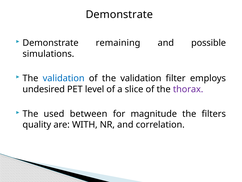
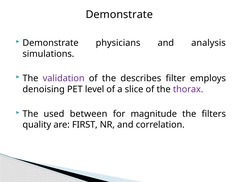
remaining: remaining -> physicians (118, 43)
possible: possible -> analysis (208, 43)
validation colour: blue -> purple (64, 78)
of the validation: validation -> describes (141, 78)
undesired: undesired -> denoising (44, 89)
WITH: WITH -> FIRST (85, 124)
